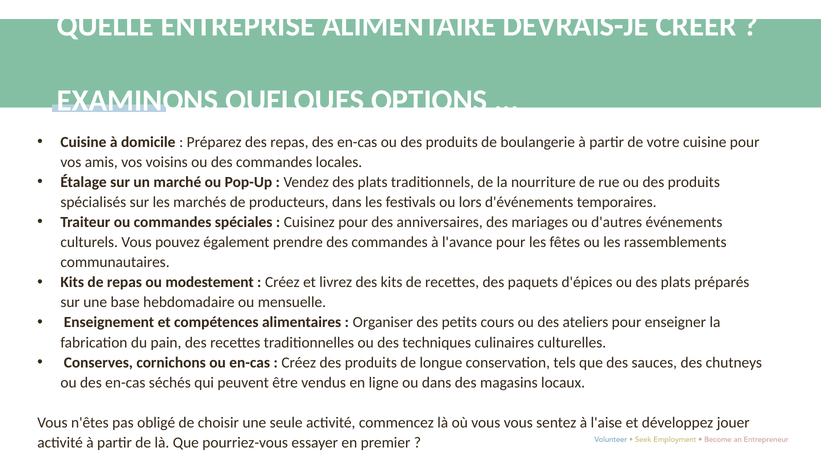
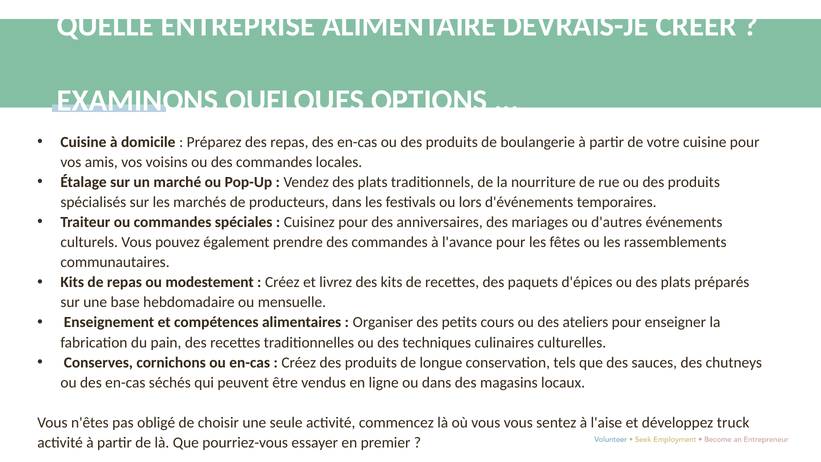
jouer: jouer -> truck (733, 422)
